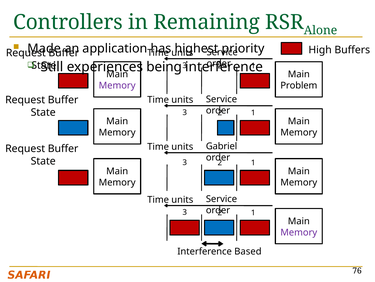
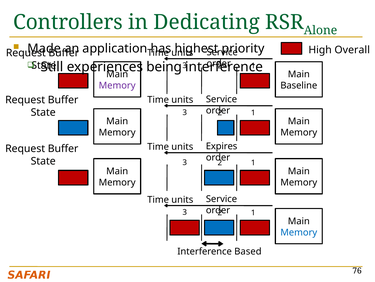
Remaining: Remaining -> Dedicating (207, 22)
Buffers: Buffers -> Overall (352, 50)
Problem: Problem -> Baseline (299, 85)
Gabriel: Gabriel -> Expires (222, 146)
Memory colour: purple -> blue (299, 232)
